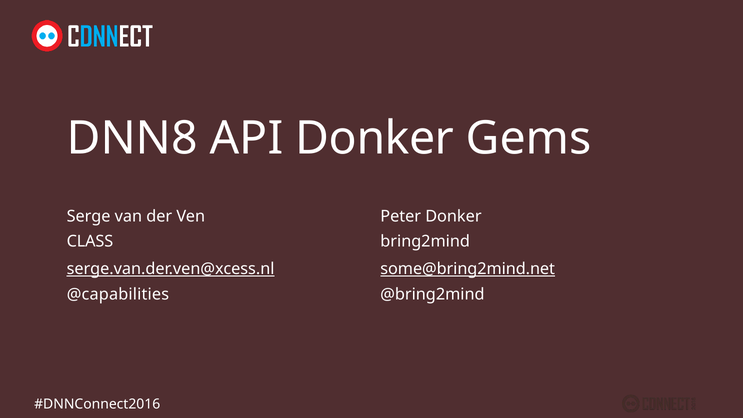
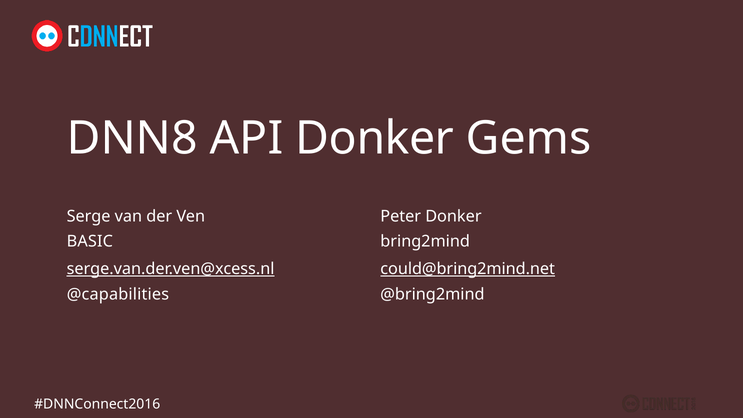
CLASS: CLASS -> BASIC (90, 242)
some@bring2mind.net: some@bring2mind.net -> could@bring2mind.net (468, 269)
